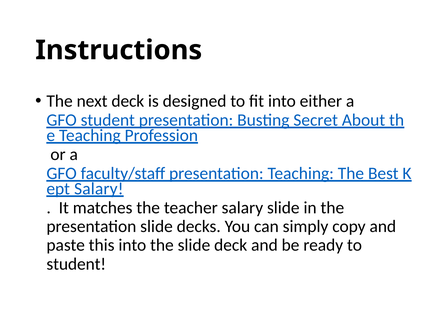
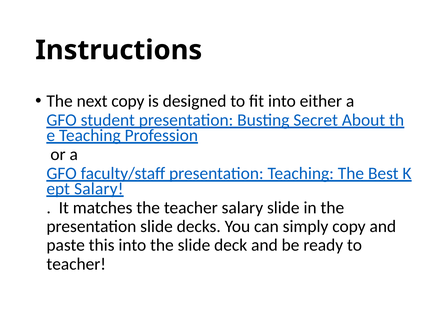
next deck: deck -> copy (128, 101)
student: student -> teacher (76, 264)
